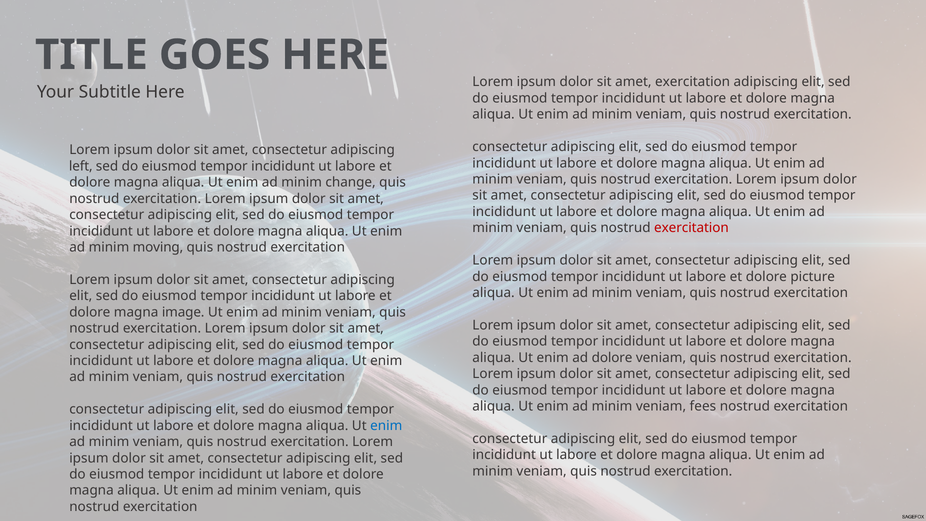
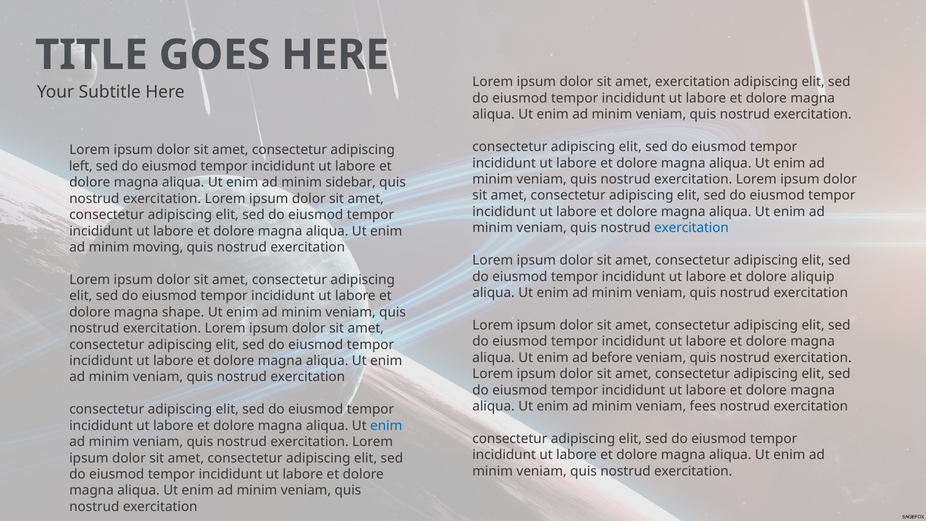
change: change -> sidebar (351, 182)
exercitation colour: red -> blue (691, 228)
picture: picture -> aliquip (813, 277)
image: image -> shape (183, 312)
ad dolore: dolore -> before (612, 358)
